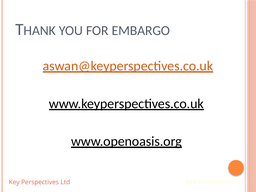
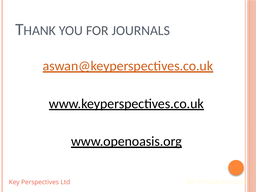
EMBARGO: EMBARGO -> JOURNALS (141, 30)
